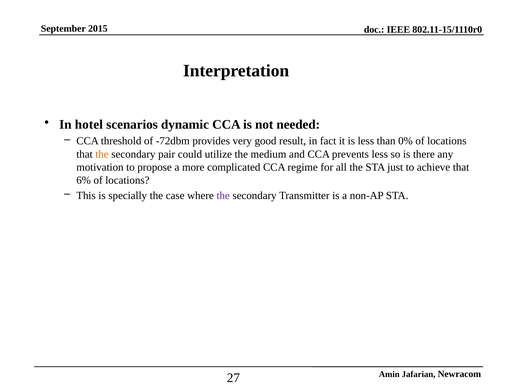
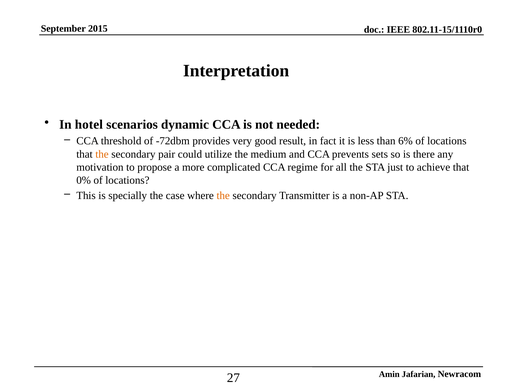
0%: 0% -> 6% (405, 141)
prevents less: less -> sets (380, 154)
6%: 6% -> 0% (84, 180)
the colour: purple -> orange (223, 196)
